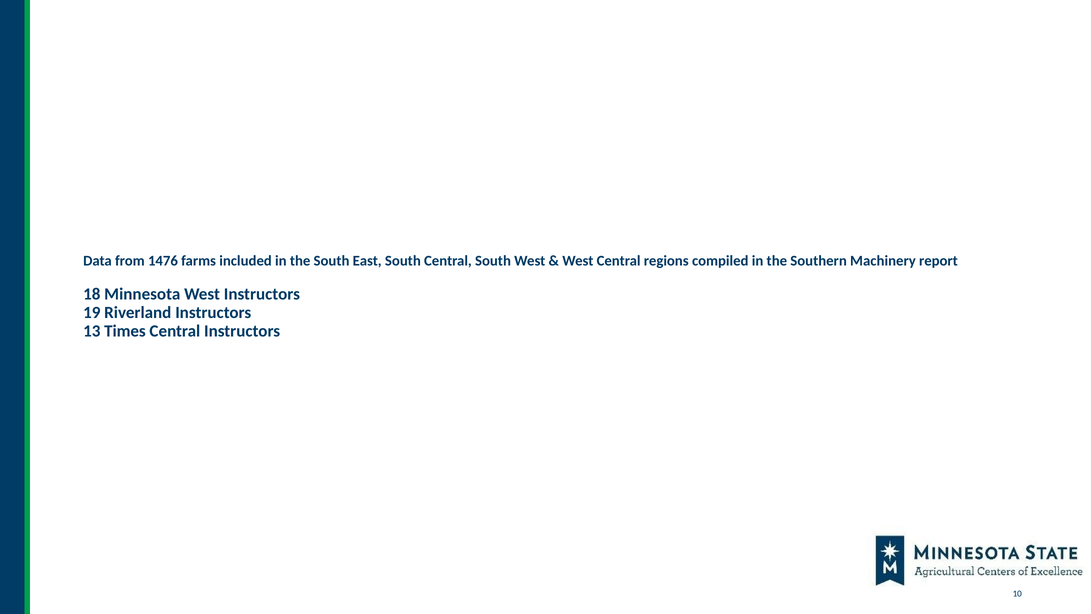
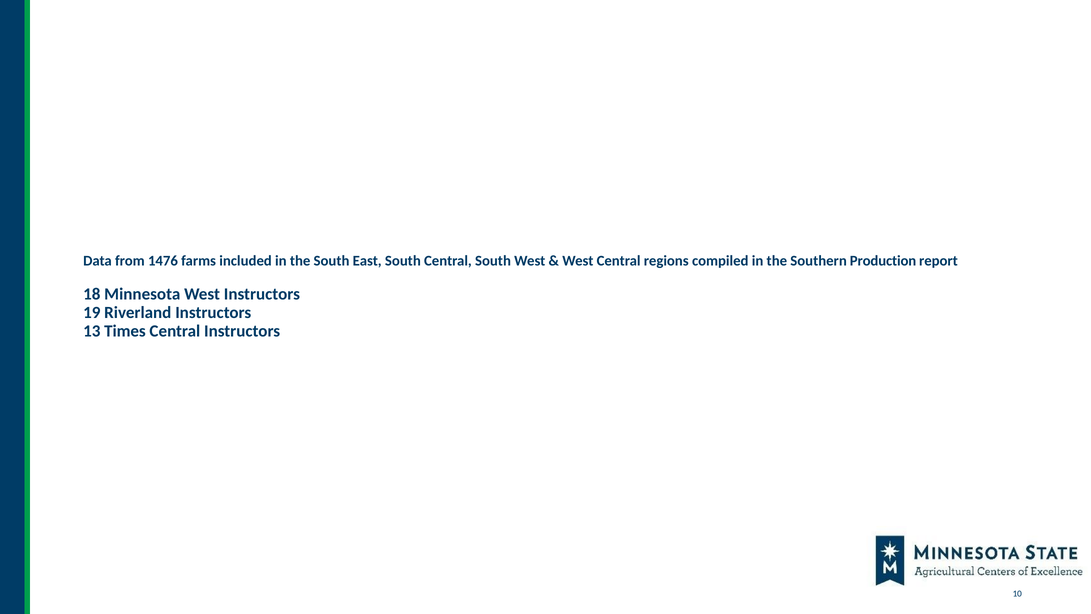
Machinery: Machinery -> Production (883, 261)
